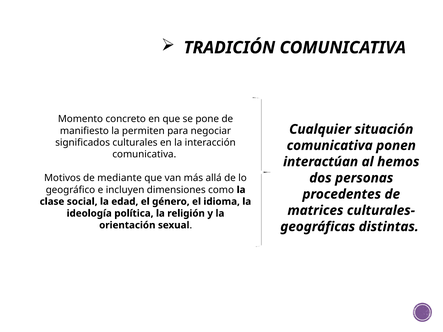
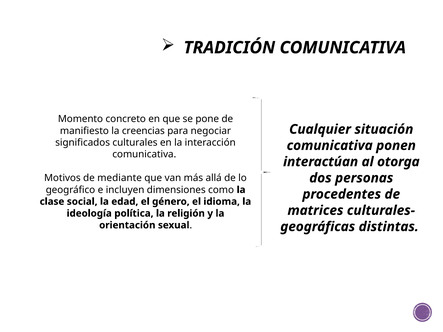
permiten: permiten -> creencias (143, 131)
hemos: hemos -> otorga (398, 162)
